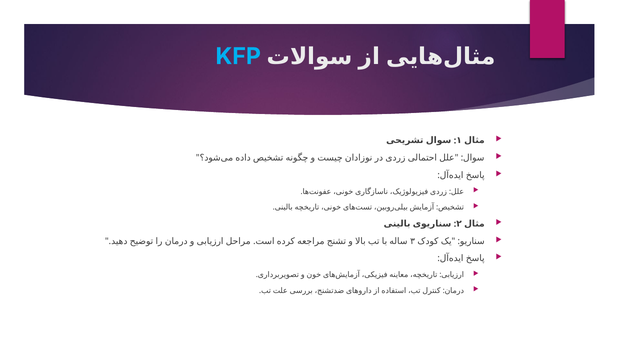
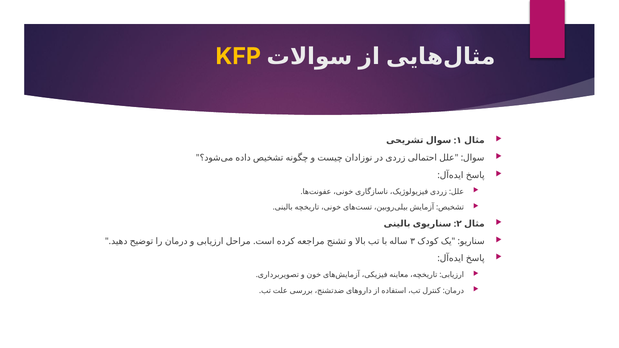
KFP colour: light blue -> yellow (238, 56)
